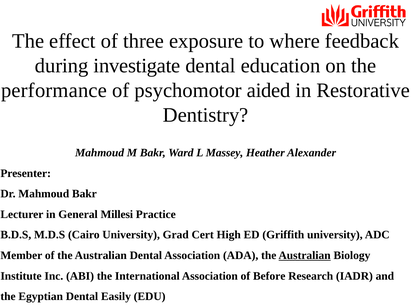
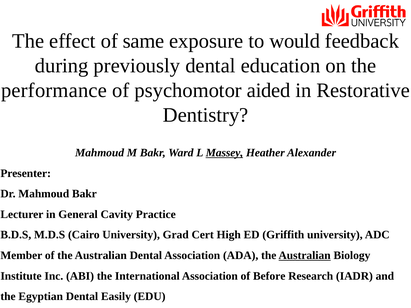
three: three -> same (144, 41)
where: where -> would (295, 41)
investigate: investigate -> previously (137, 66)
Massey underline: none -> present (224, 153)
Millesi: Millesi -> Cavity (117, 215)
